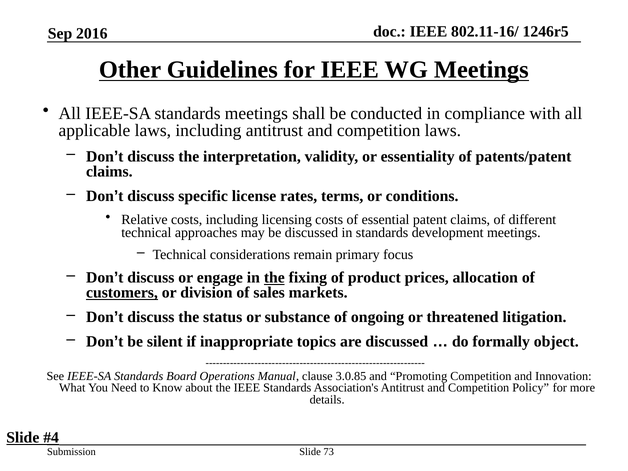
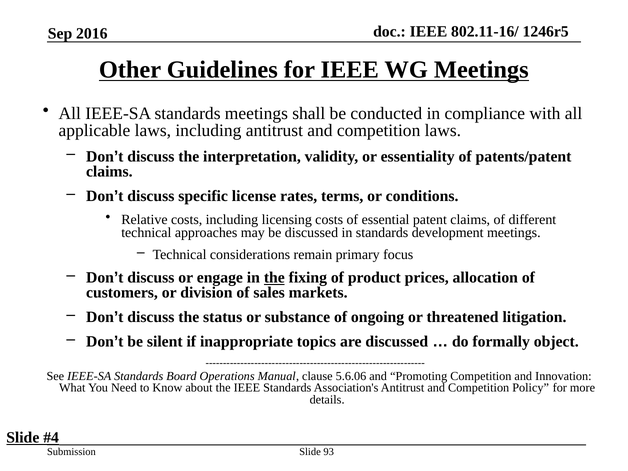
customers underline: present -> none (122, 293)
3.0.85: 3.0.85 -> 5.6.06 (351, 376)
73: 73 -> 93 (329, 452)
